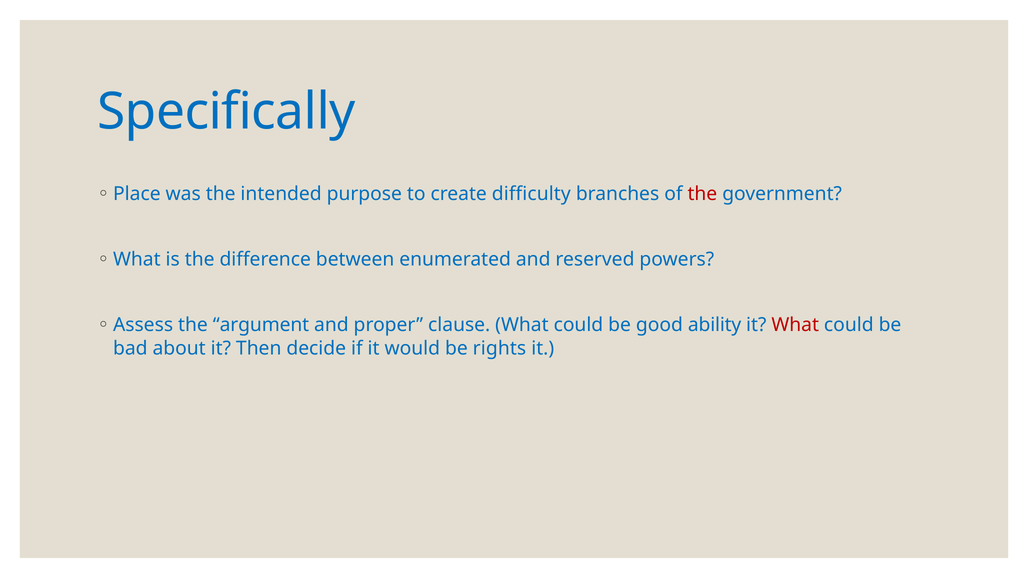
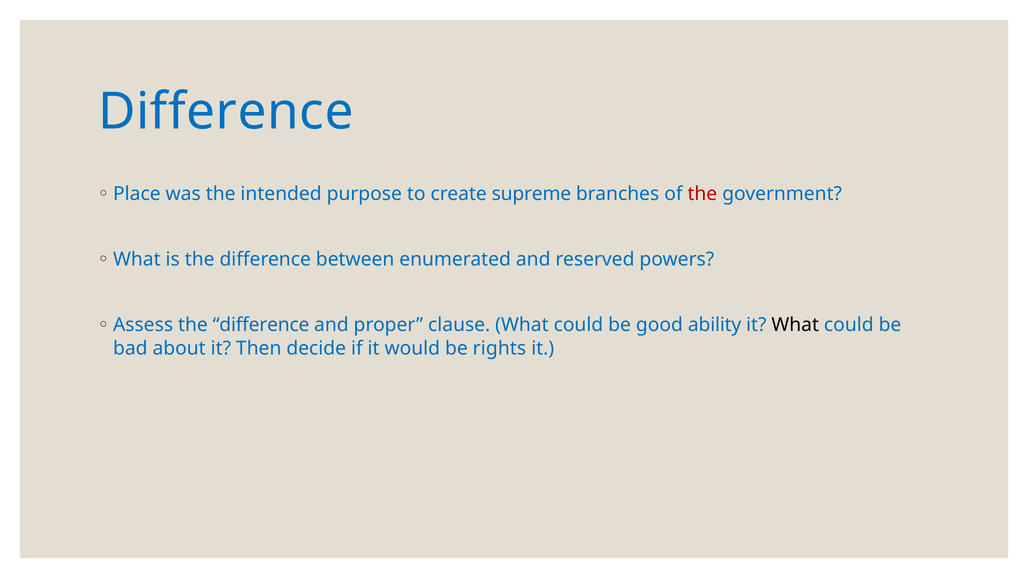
Specifically: Specifically -> Difference (226, 112)
difficulty: difficulty -> supreme (531, 194)
Assess the argument: argument -> difference (261, 325)
What colour: red -> black (795, 325)
